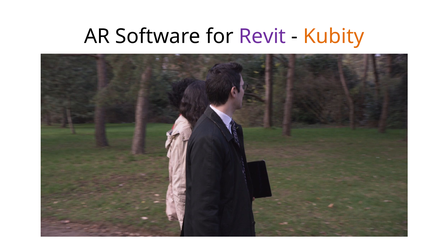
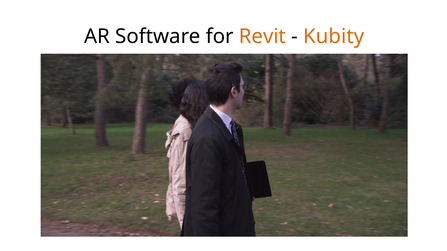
Revit colour: purple -> orange (263, 37)
